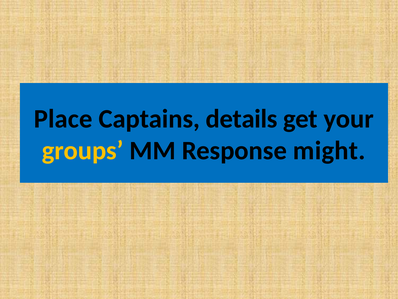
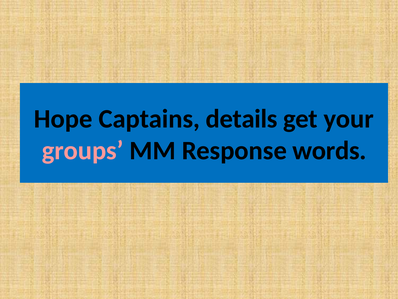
Place: Place -> Hope (63, 119)
groups colour: yellow -> pink (83, 150)
might: might -> words (329, 150)
